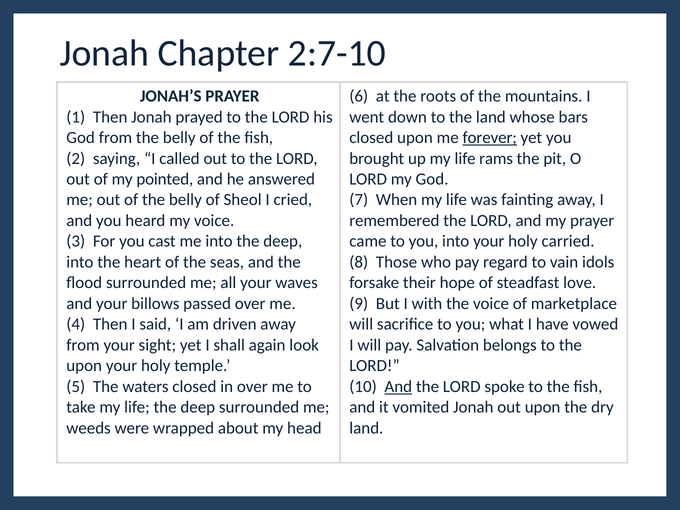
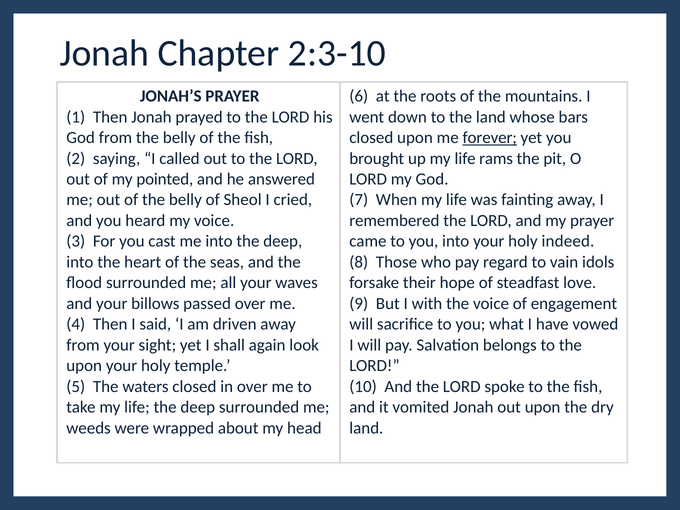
2:7-10: 2:7-10 -> 2:3-10 (337, 53)
carried: carried -> indeed (568, 241)
marketplace: marketplace -> engagement (574, 304)
And underline: present -> none (398, 387)
